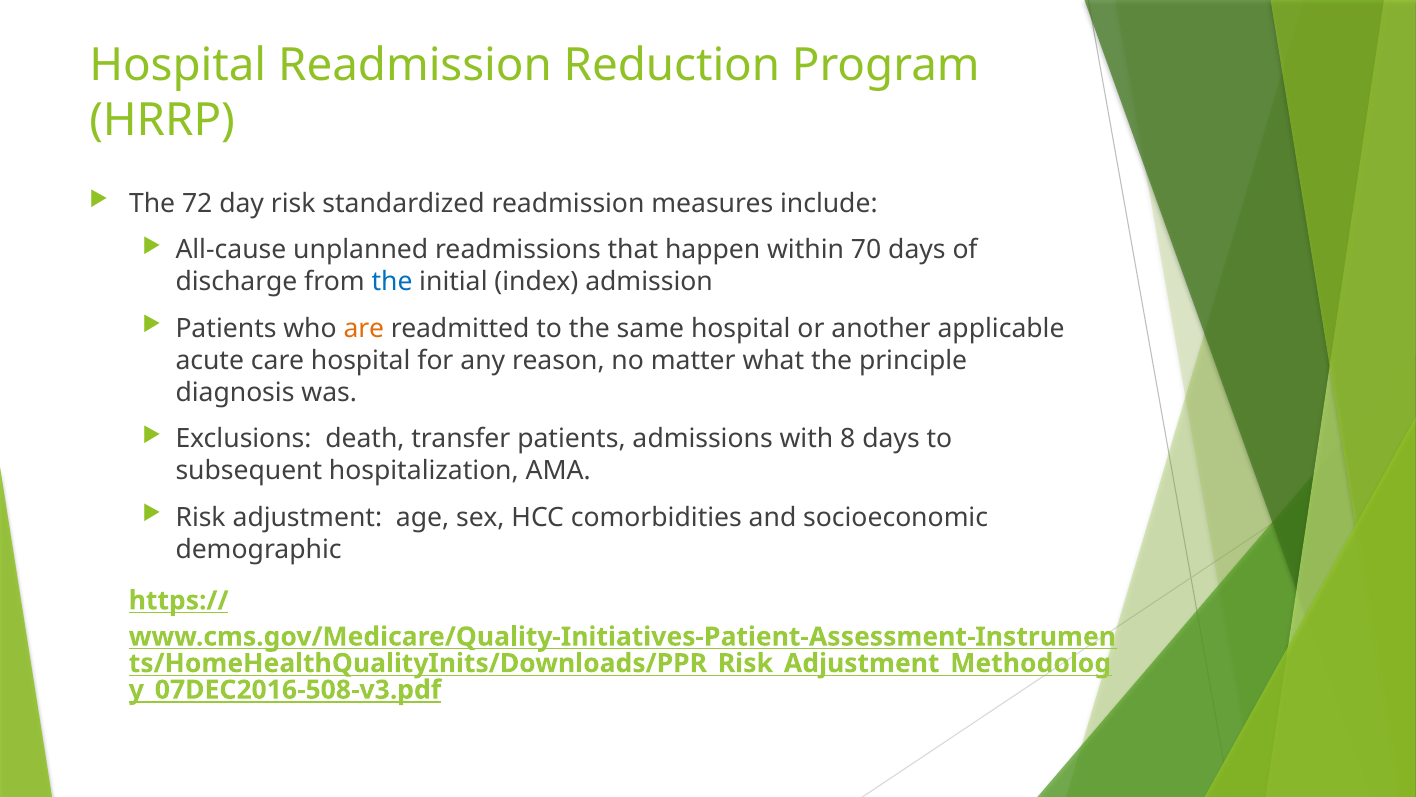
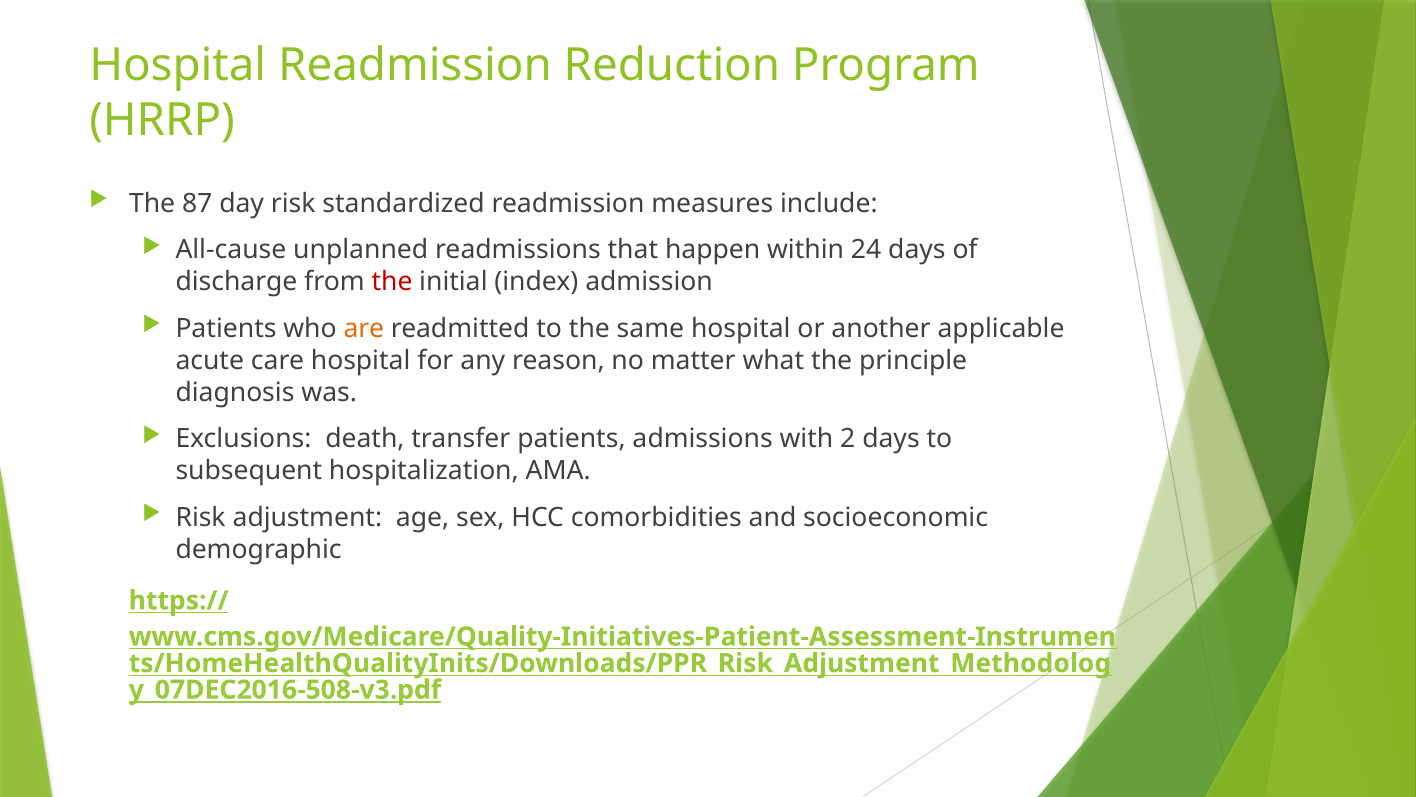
72: 72 -> 87 (197, 203)
70: 70 -> 24 (866, 250)
the colour: blue -> red (392, 282)
8: 8 -> 2 (848, 439)
